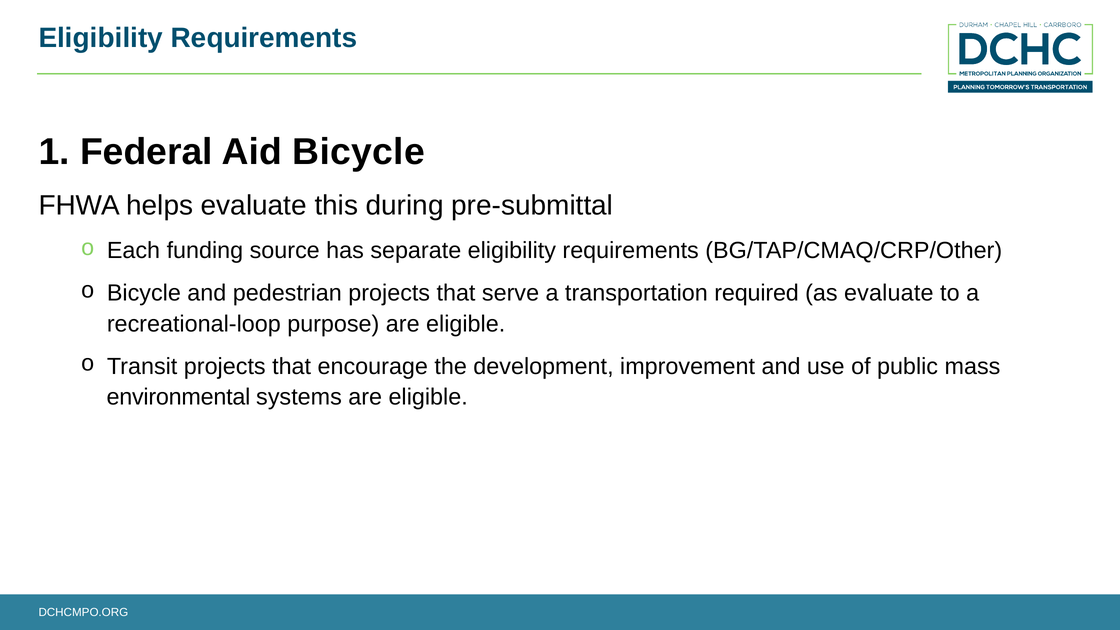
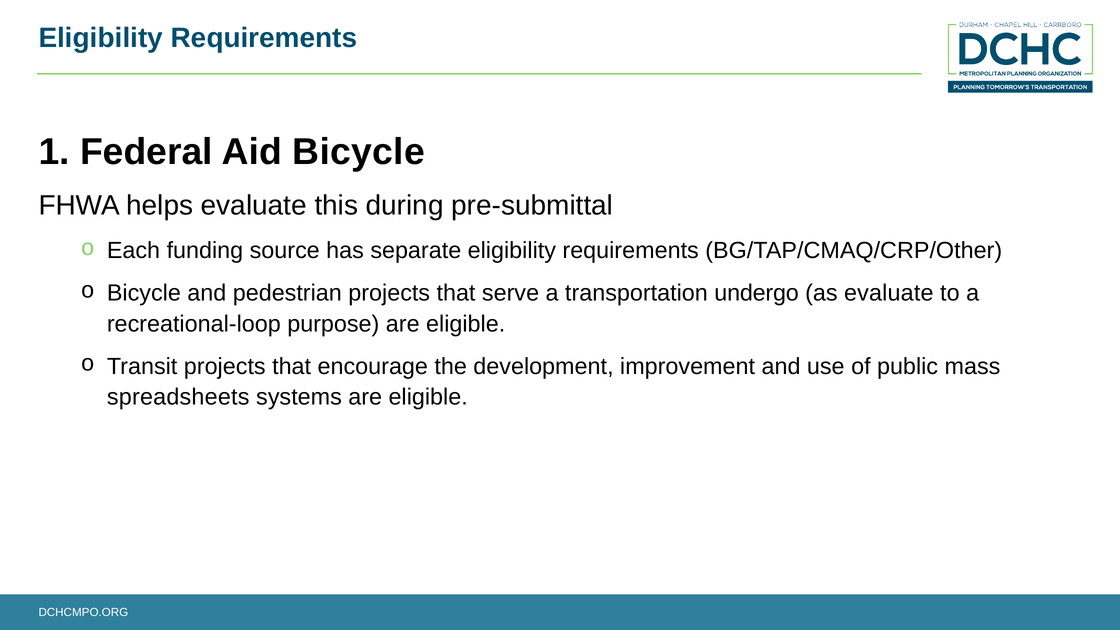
required: required -> undergo (757, 293)
environmental: environmental -> spreadsheets (178, 397)
